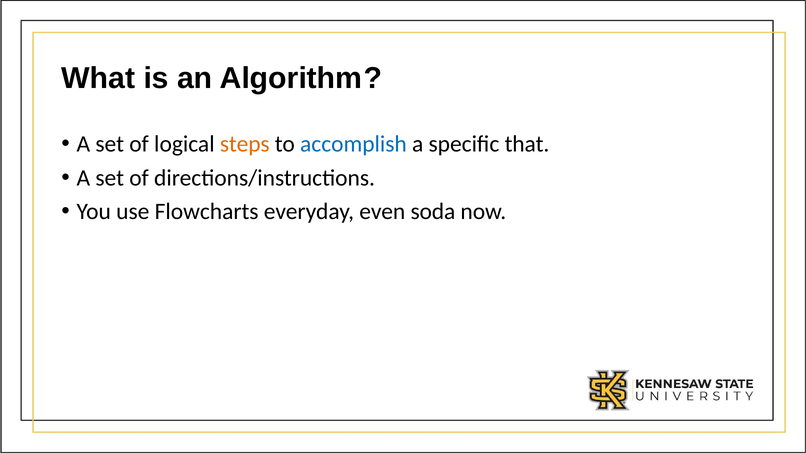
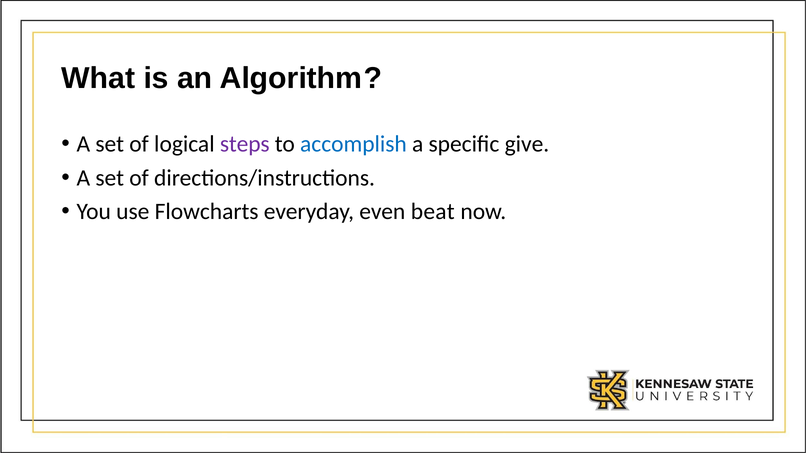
steps colour: orange -> purple (245, 144)
that: that -> give (527, 144)
soda: soda -> beat (433, 212)
